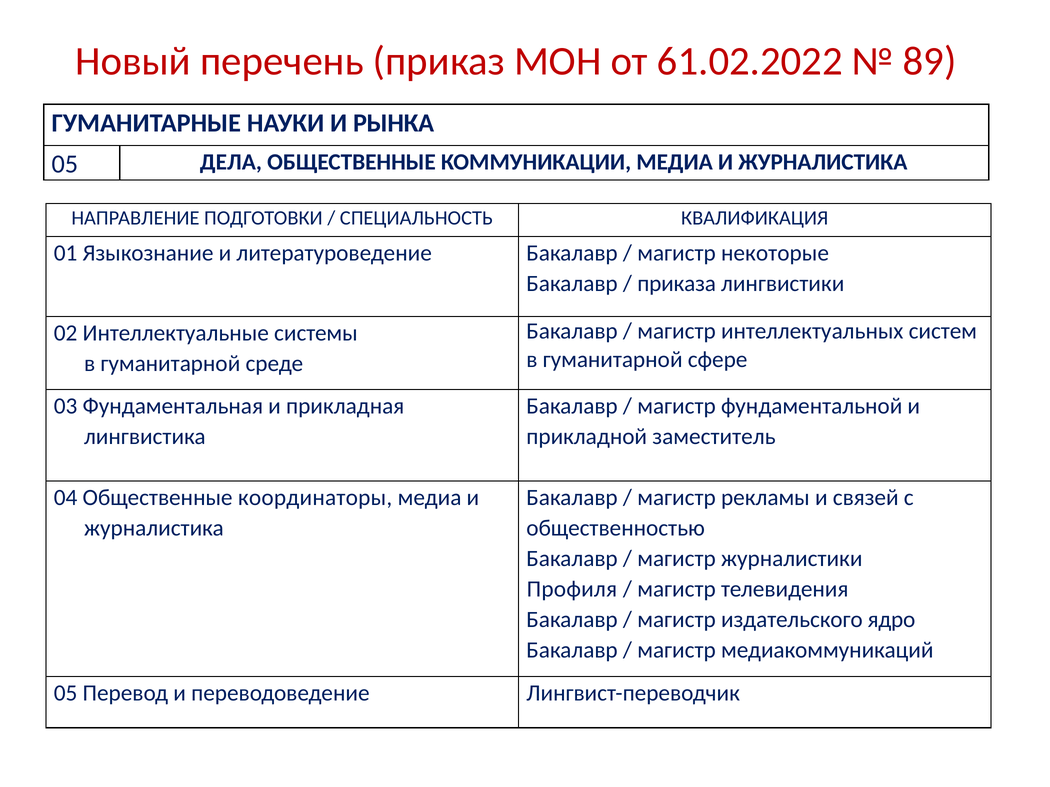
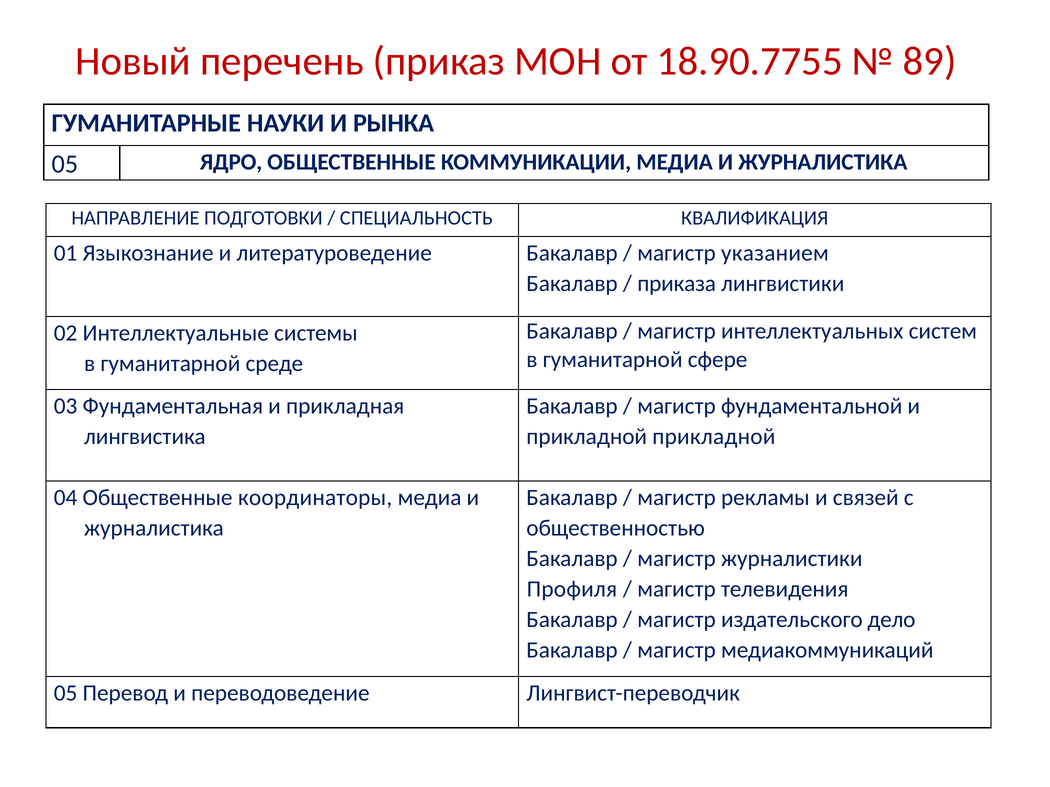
61.02.2022: 61.02.2022 -> 18.90.7755 (750, 61)
ДЕЛА: ДЕЛА -> ЯДРО (231, 162)
некоторые: некоторые -> указанием (775, 253)
прикладной заместитель: заместитель -> прикладной (714, 437)
ядро: ядро -> дело (891, 620)
